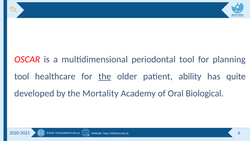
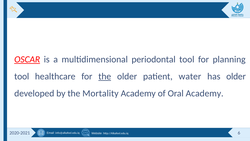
OSCAR underline: none -> present (27, 59)
ability: ability -> water (190, 76)
has quite: quite -> older (236, 76)
Oral Biological: Biological -> Academy (205, 93)
